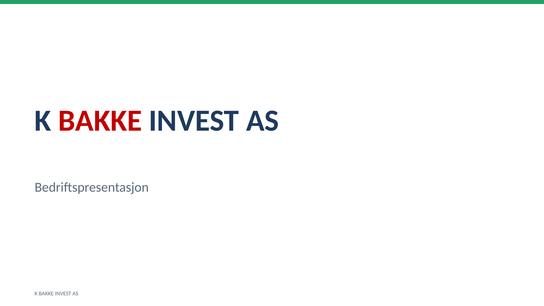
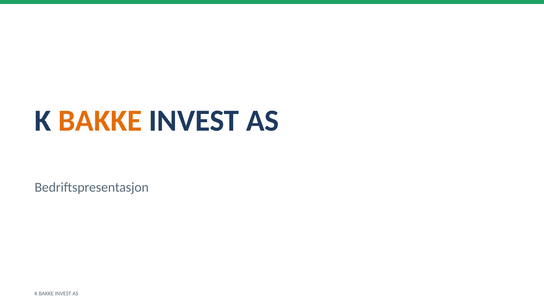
BAKKE colour: red -> orange (100, 121)
